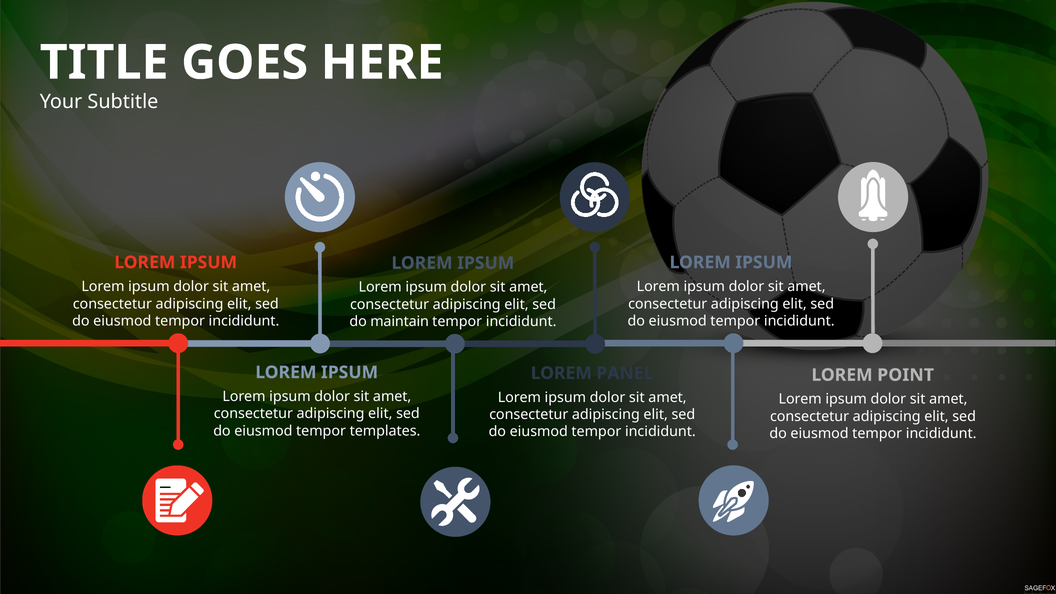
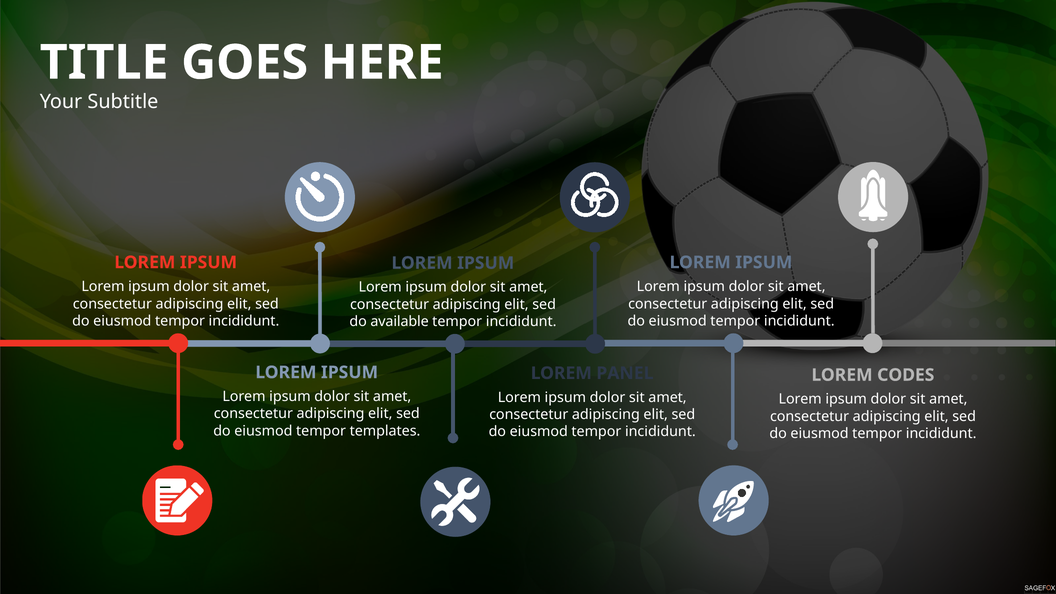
maintain: maintain -> available (400, 322)
POINT: POINT -> CODES (906, 375)
